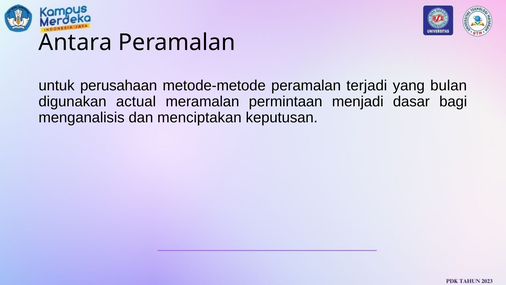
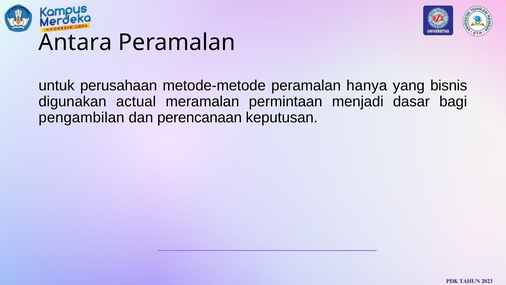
terjadi: terjadi -> hanya (367, 86)
bulan: bulan -> bisnis (449, 86)
menganalisis: menganalisis -> pengambilan (81, 117)
menciptakan: menciptakan -> perencanaan (200, 117)
